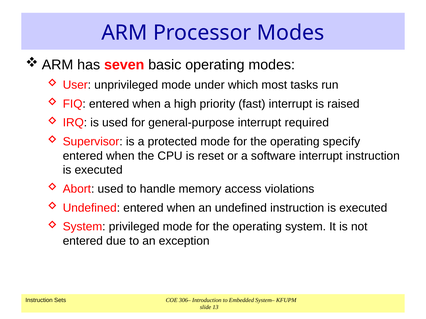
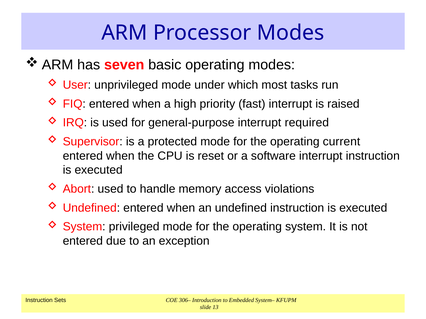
specify: specify -> current (342, 142)
